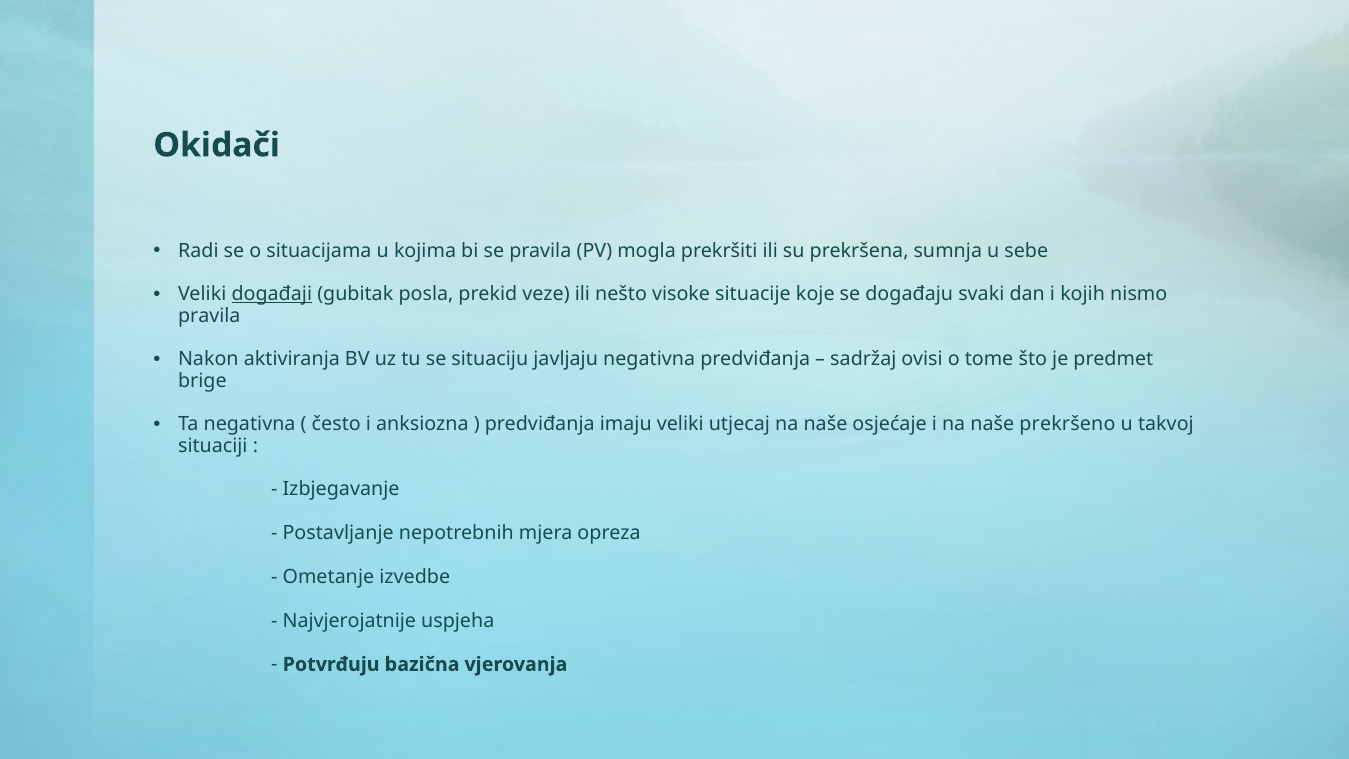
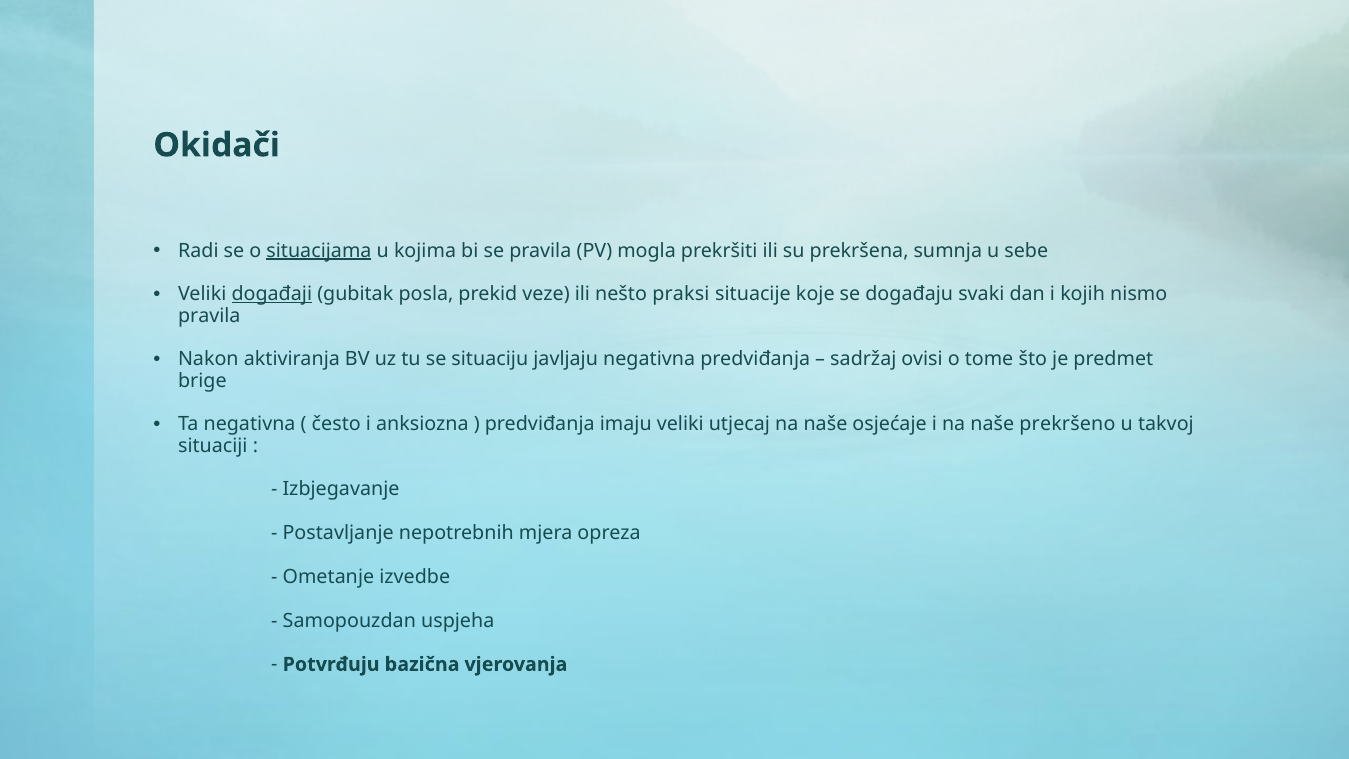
situacijama underline: none -> present (319, 251)
visoke: visoke -> praksi (681, 294)
Najvjerojatnije: Najvjerojatnije -> Samopouzdan (349, 621)
